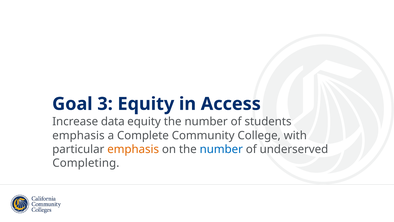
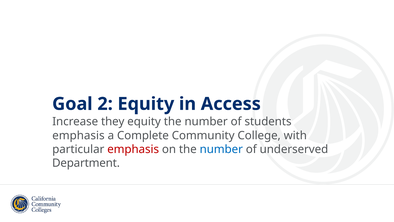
3: 3 -> 2 (105, 104)
data: data -> they (113, 121)
emphasis colour: orange -> red (133, 149)
Completing: Completing -> Department (86, 163)
